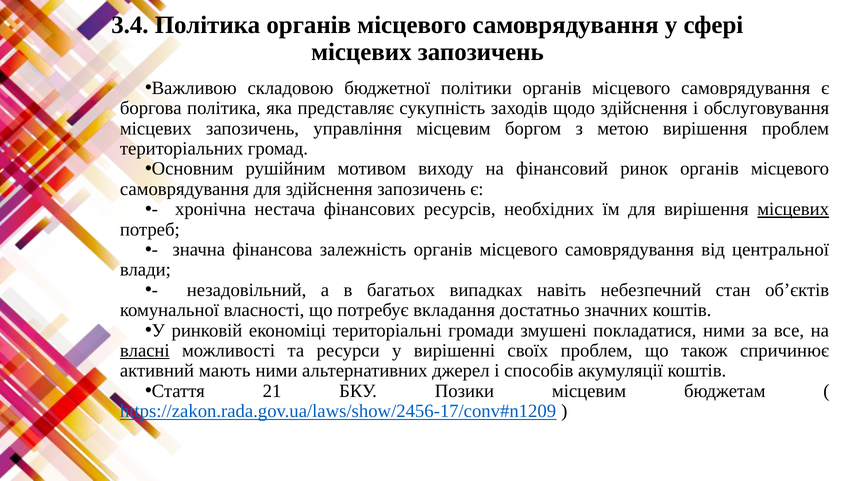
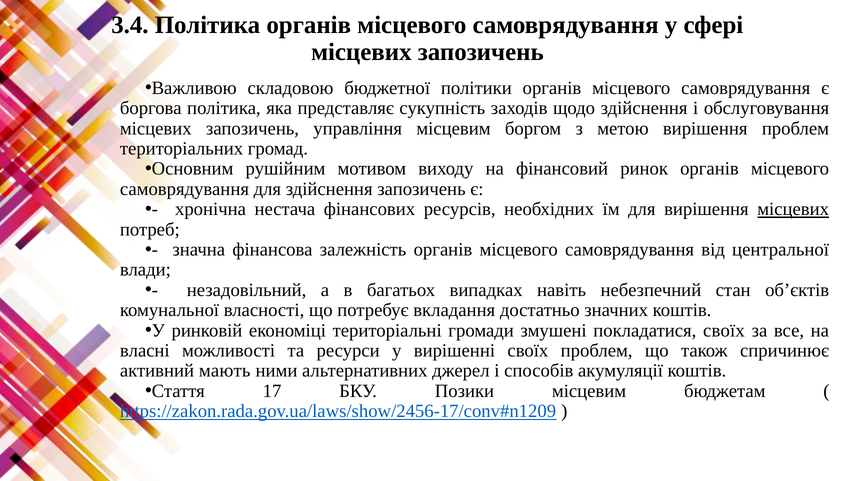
покладатися ними: ними -> своїх (724, 330)
власні underline: present -> none (145, 351)
21: 21 -> 17 (272, 391)
